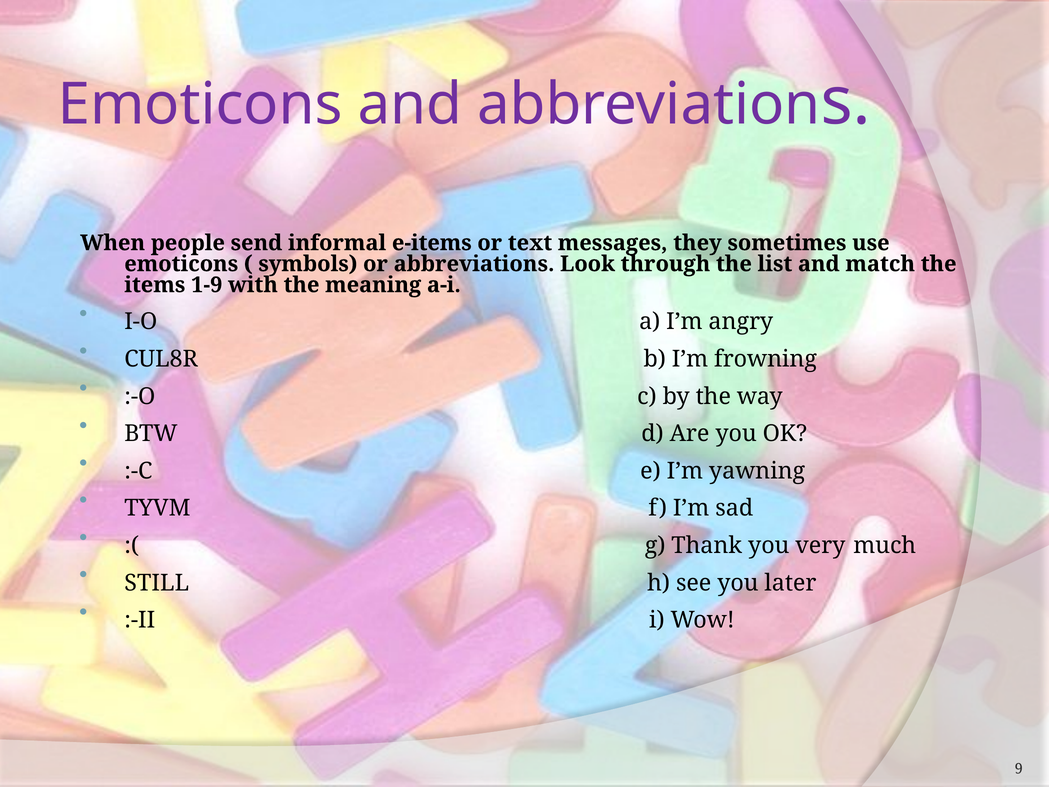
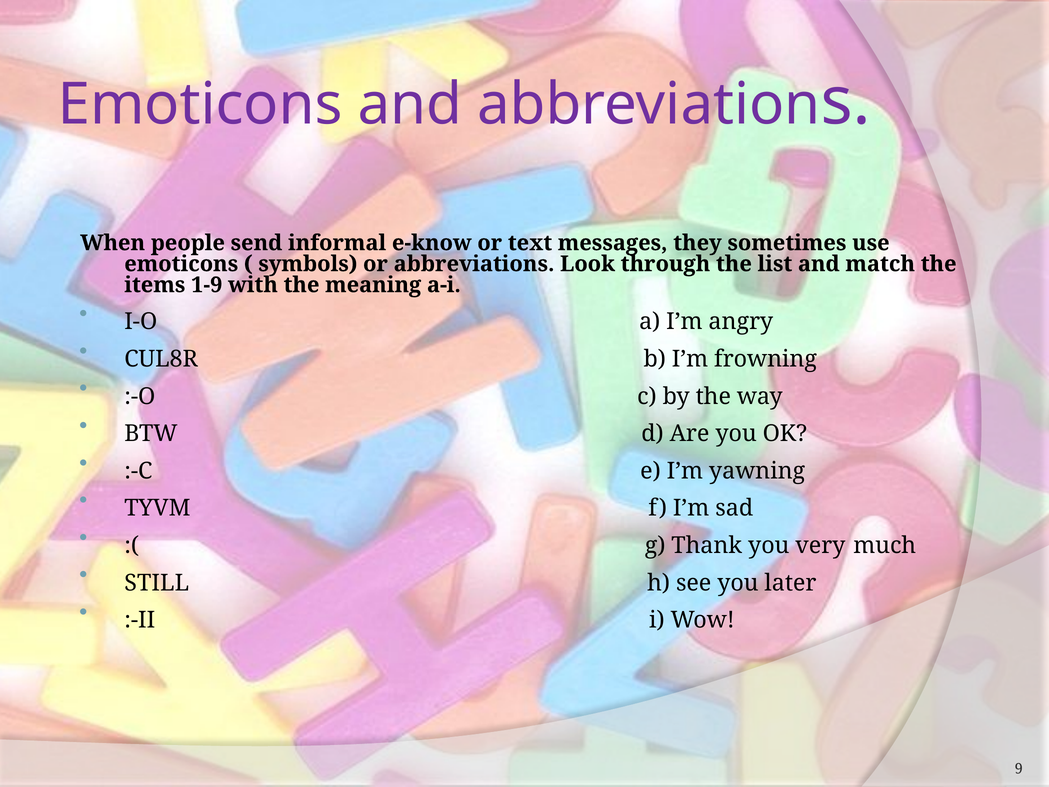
e-items: e-items -> e-know (432, 243)
